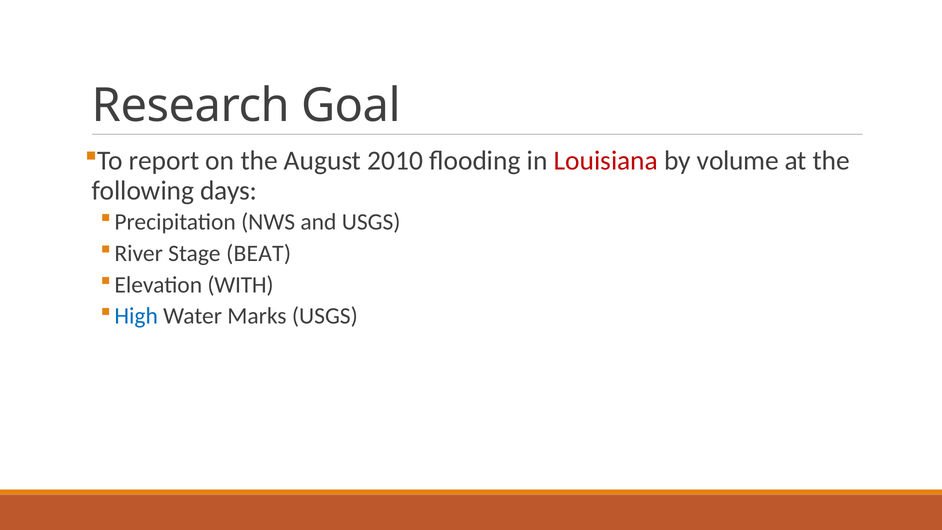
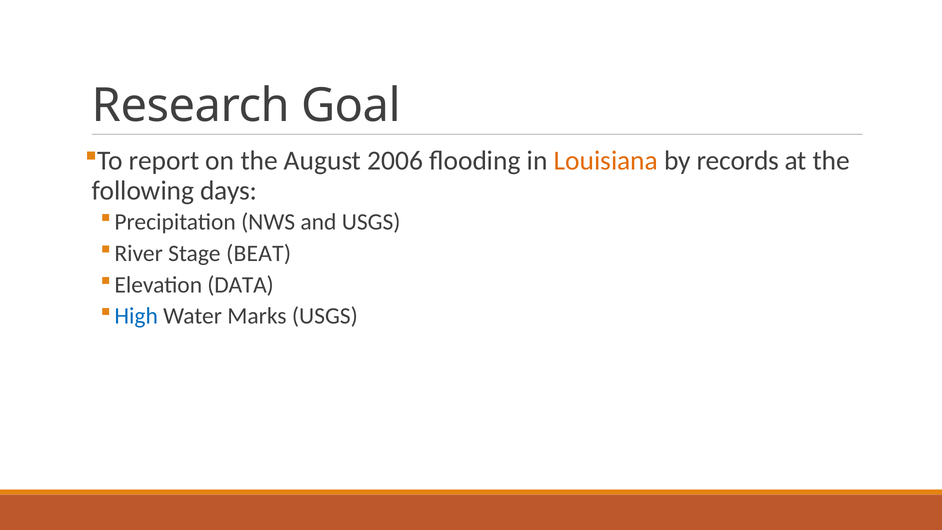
2010: 2010 -> 2006 (395, 161)
Louisiana colour: red -> orange (606, 161)
volume: volume -> records (738, 161)
WITH: WITH -> DATA (241, 285)
